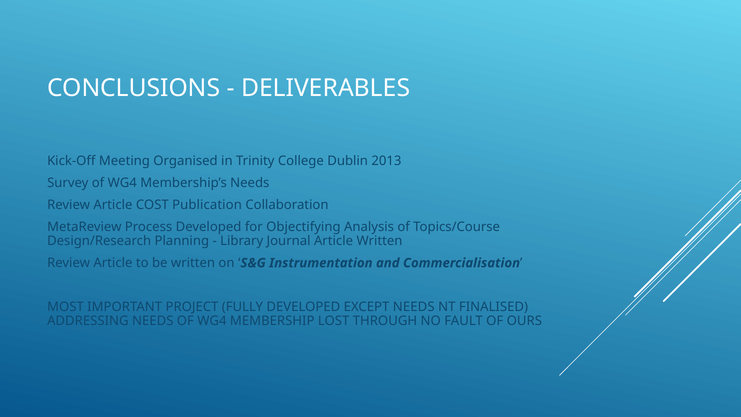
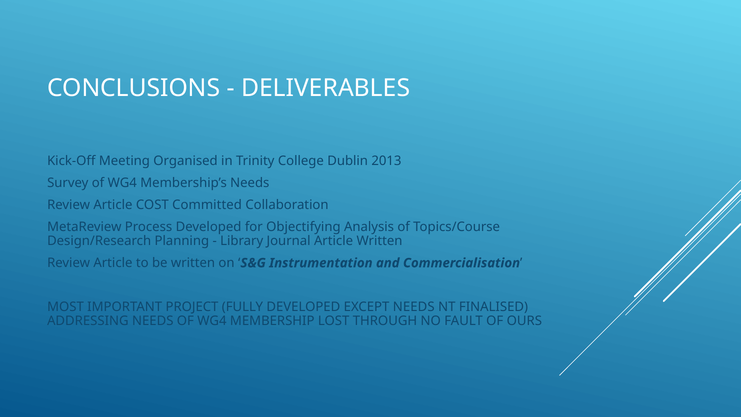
Publication: Publication -> Committed (207, 205)
